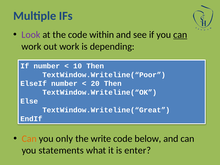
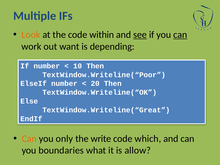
Look colour: purple -> orange (31, 35)
see underline: none -> present (140, 35)
out work: work -> want (69, 46)
below: below -> which (148, 139)
statements: statements -> boundaries (61, 150)
enter: enter -> allow (138, 150)
